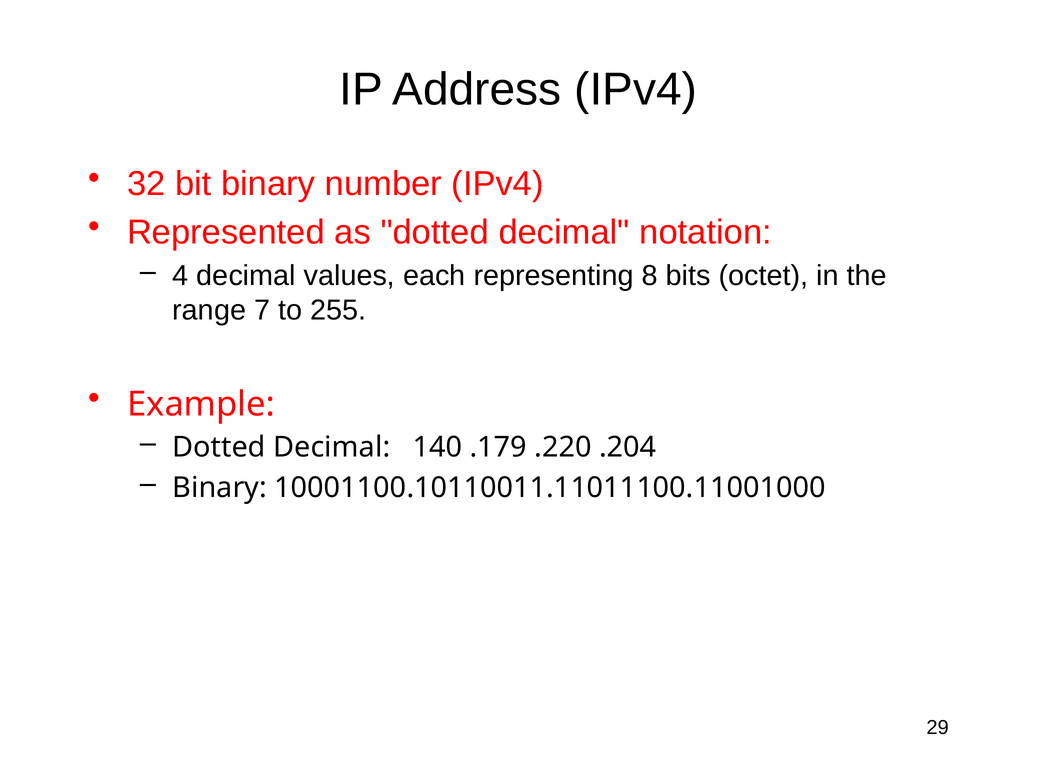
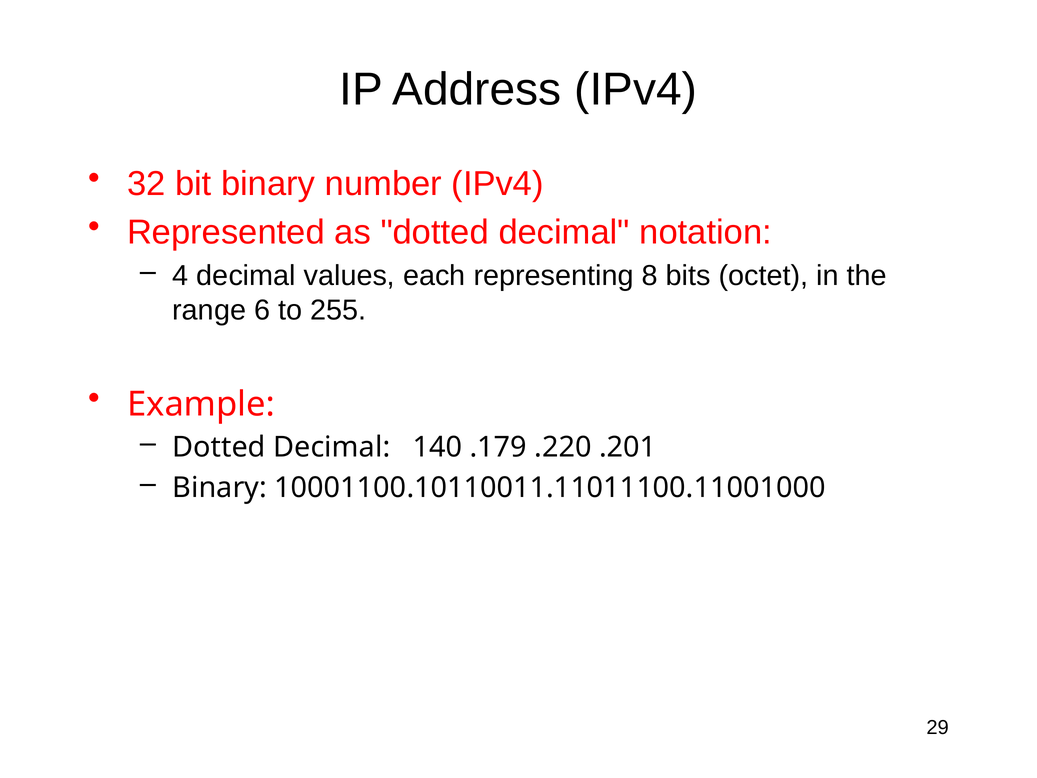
7: 7 -> 6 (262, 310)
.204: .204 -> .201 (628, 447)
